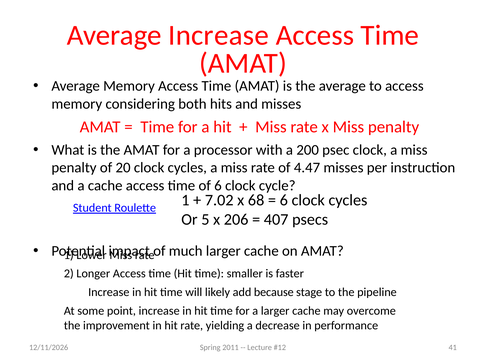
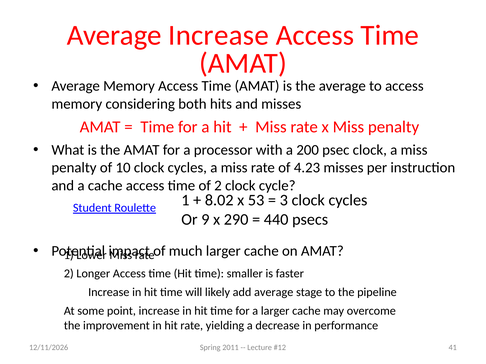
20: 20 -> 10 (123, 168)
4.47: 4.47 -> 4.23 (307, 168)
of 6: 6 -> 2 (218, 186)
7.02: 7.02 -> 8.02 (219, 200)
68: 68 -> 53 (256, 200)
6: 6 -> 3 (284, 200)
5: 5 -> 9 (205, 220)
206: 206 -> 290 (236, 220)
407: 407 -> 440 (276, 220)
add because: because -> average (274, 293)
